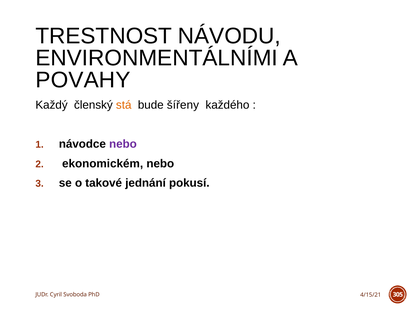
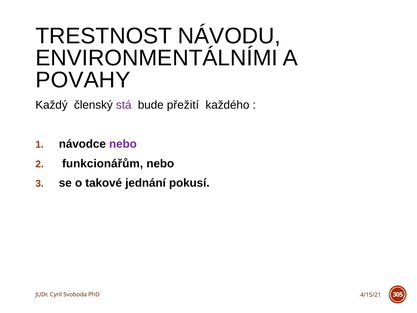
stá colour: orange -> purple (124, 105)
šířeny: šířeny -> přežití (183, 105)
ekonomickém: ekonomickém -> funkcionářům (103, 163)
